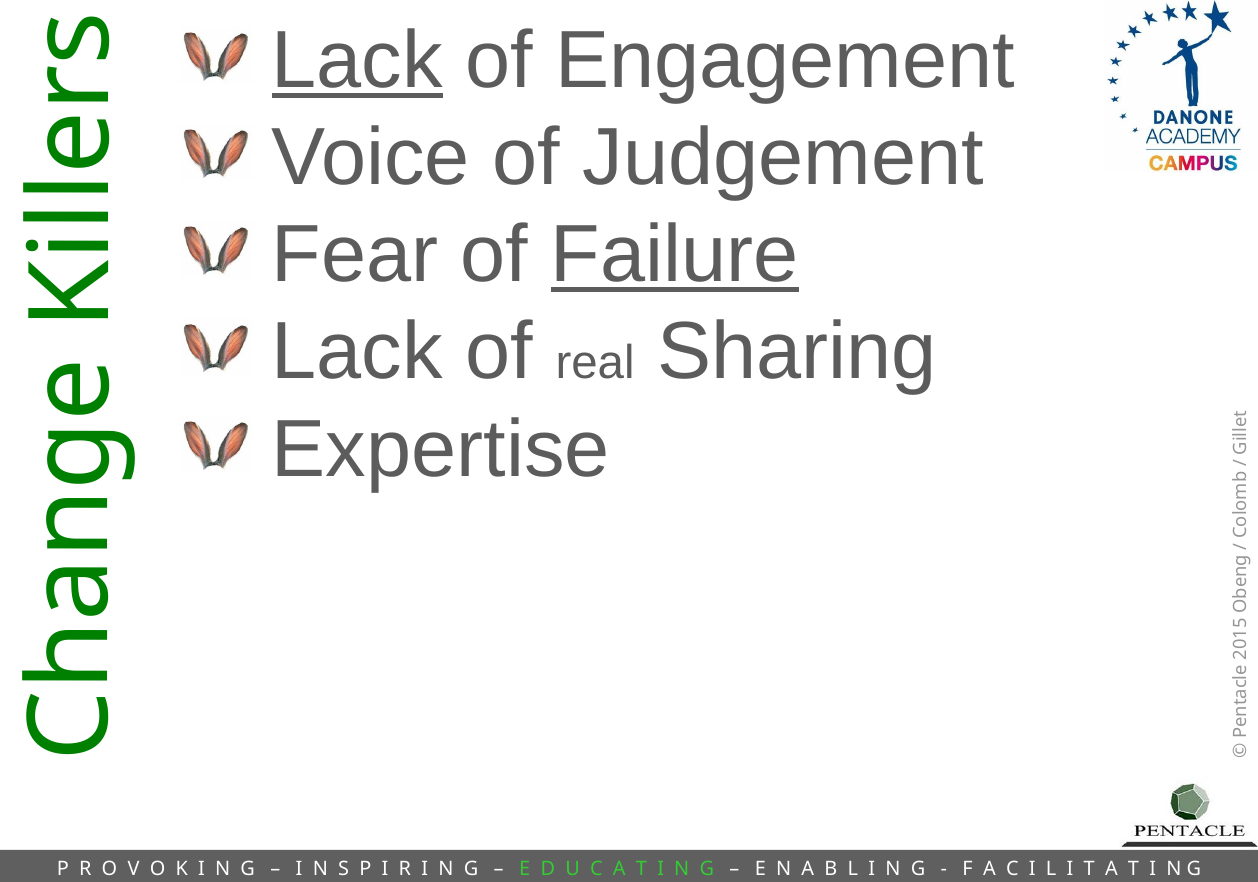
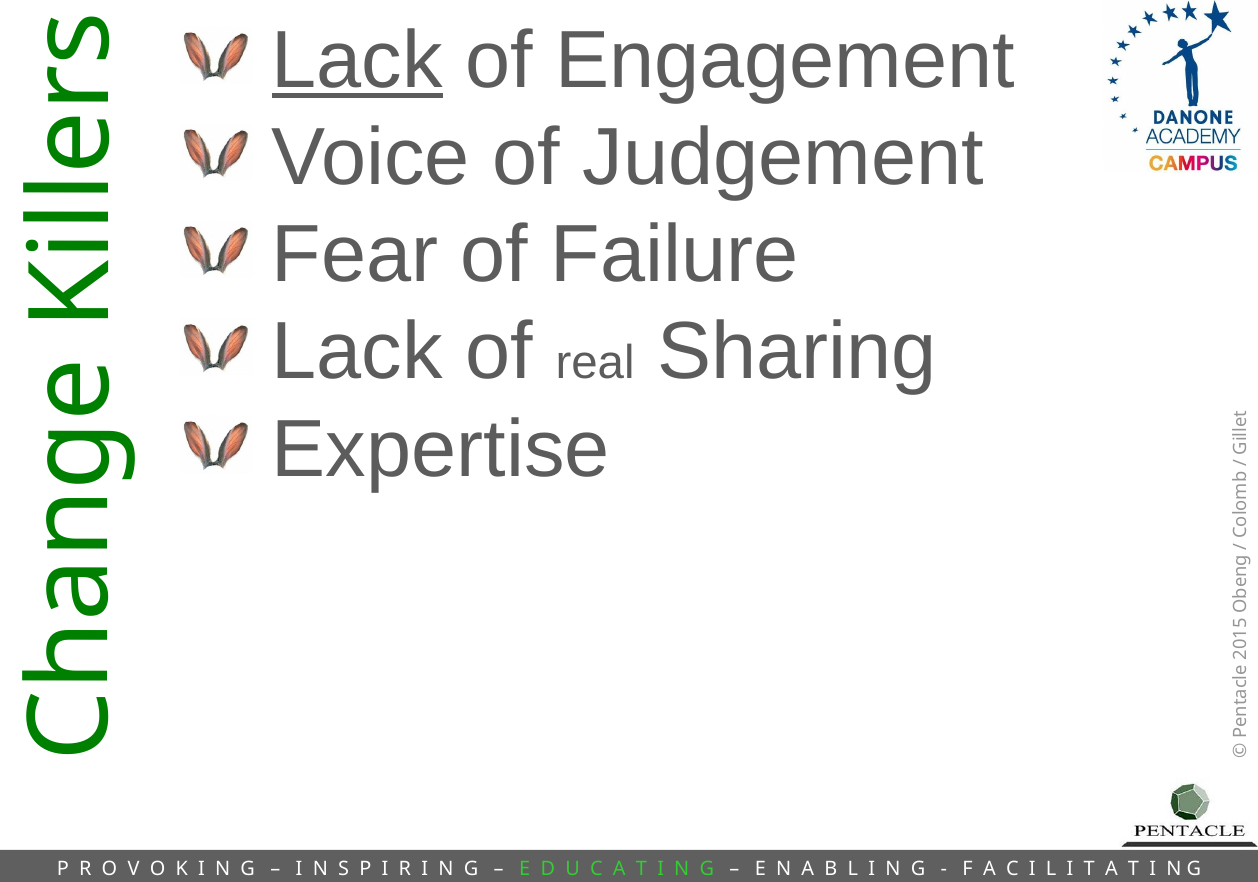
Failure underline: present -> none (675, 255)
